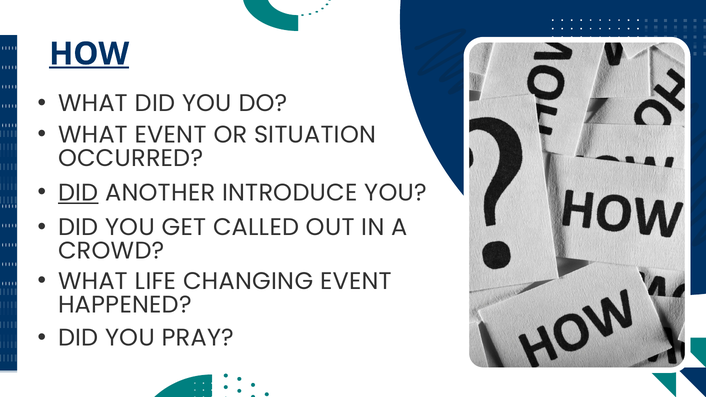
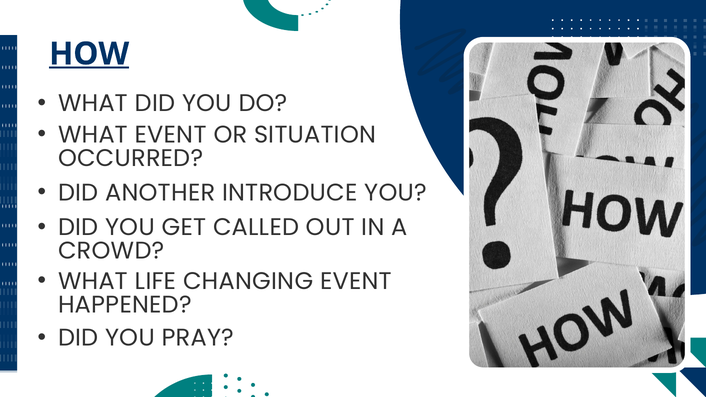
DID underline: present -> none (78, 193)
